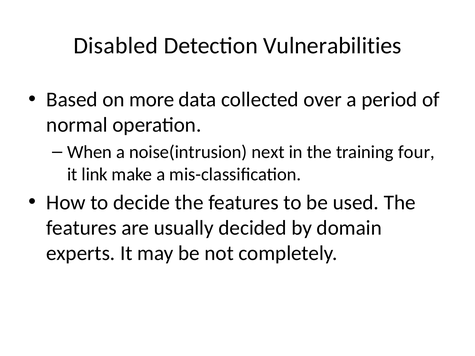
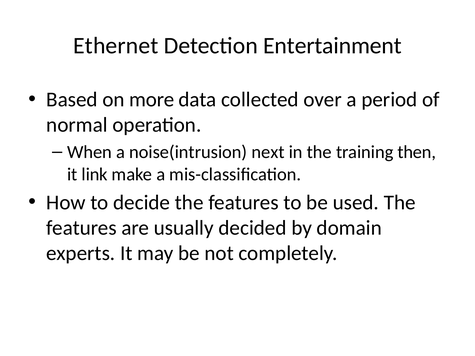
Disabled: Disabled -> Ethernet (116, 46)
Vulnerabilities: Vulnerabilities -> Entertainment (332, 46)
four: four -> then (417, 152)
